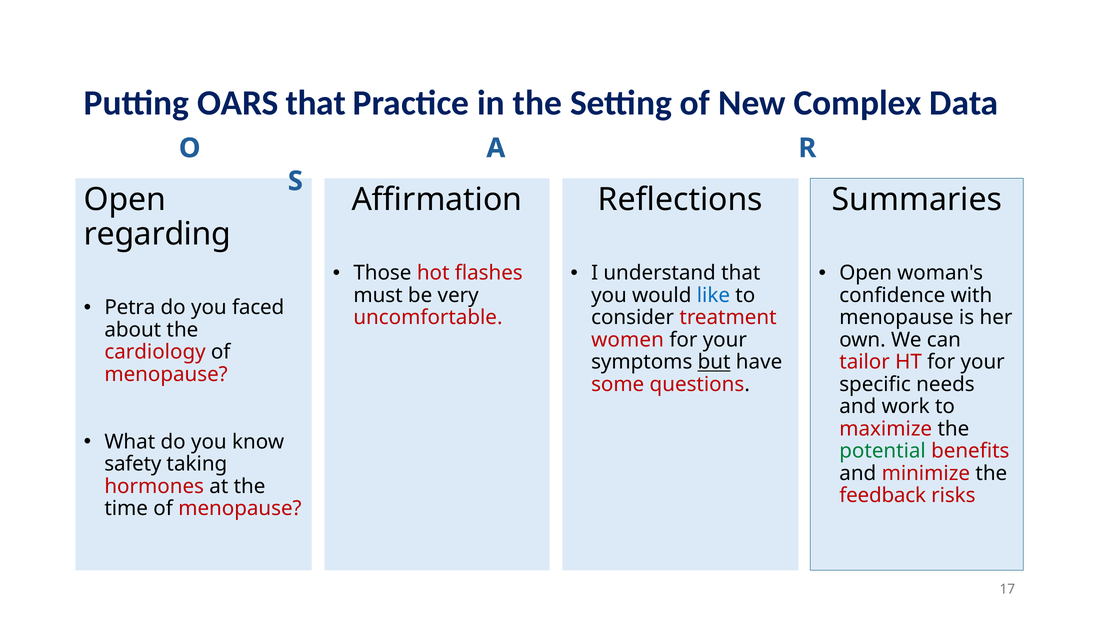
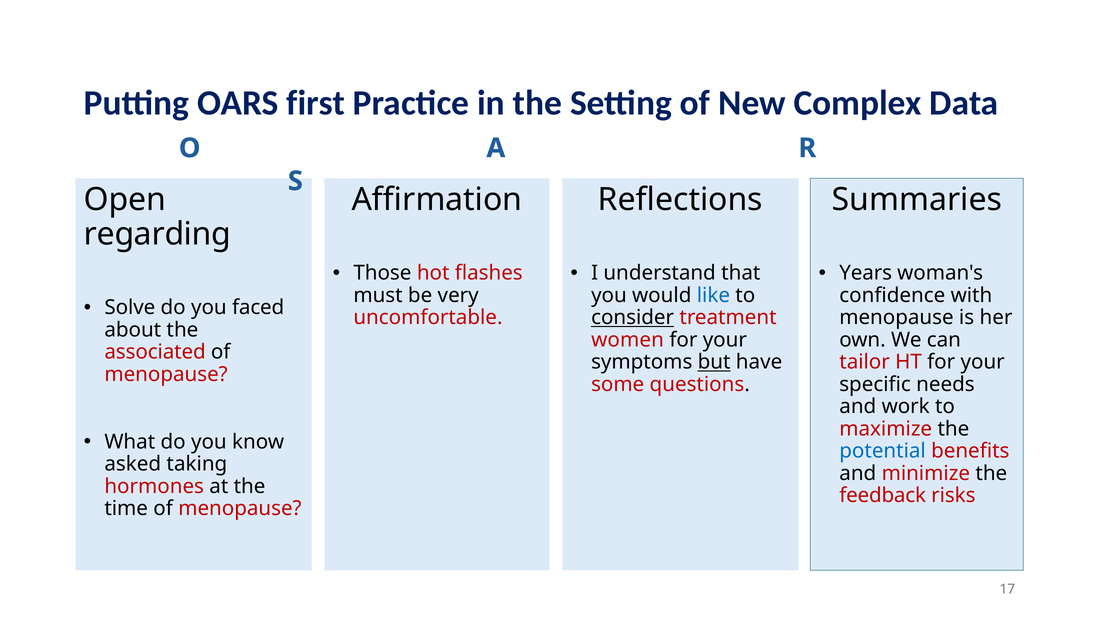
OARS that: that -> first (316, 103)
Open: Open -> Years (866, 273)
Petra: Petra -> Solve (130, 308)
consider underline: none -> present (633, 318)
cardiology: cardiology -> associated (155, 352)
potential colour: green -> blue (883, 451)
safety: safety -> asked (133, 464)
